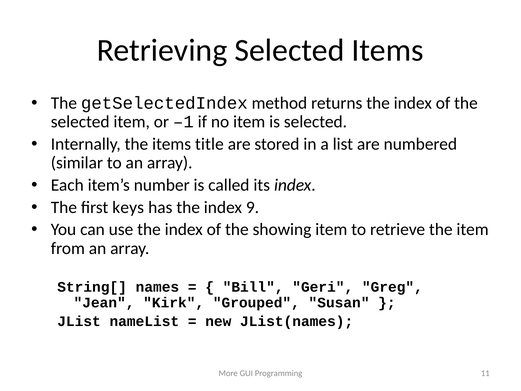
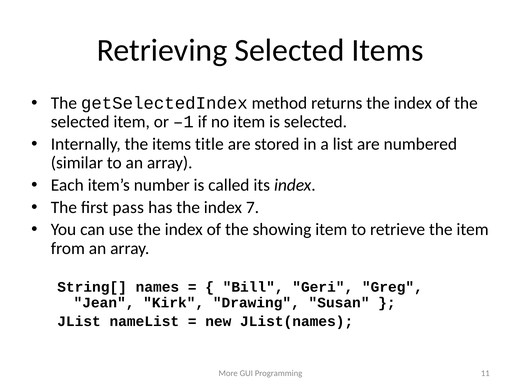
keys: keys -> pass (128, 207)
9: 9 -> 7 (253, 207)
Grouped: Grouped -> Drawing (256, 303)
